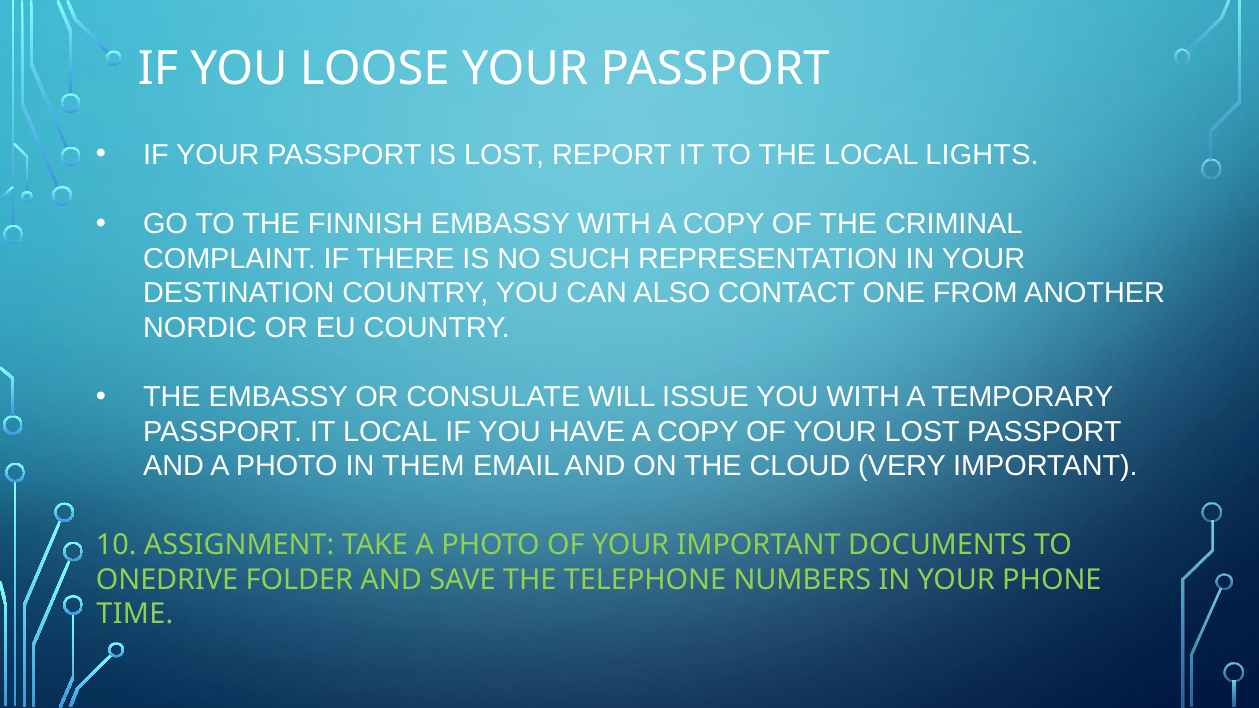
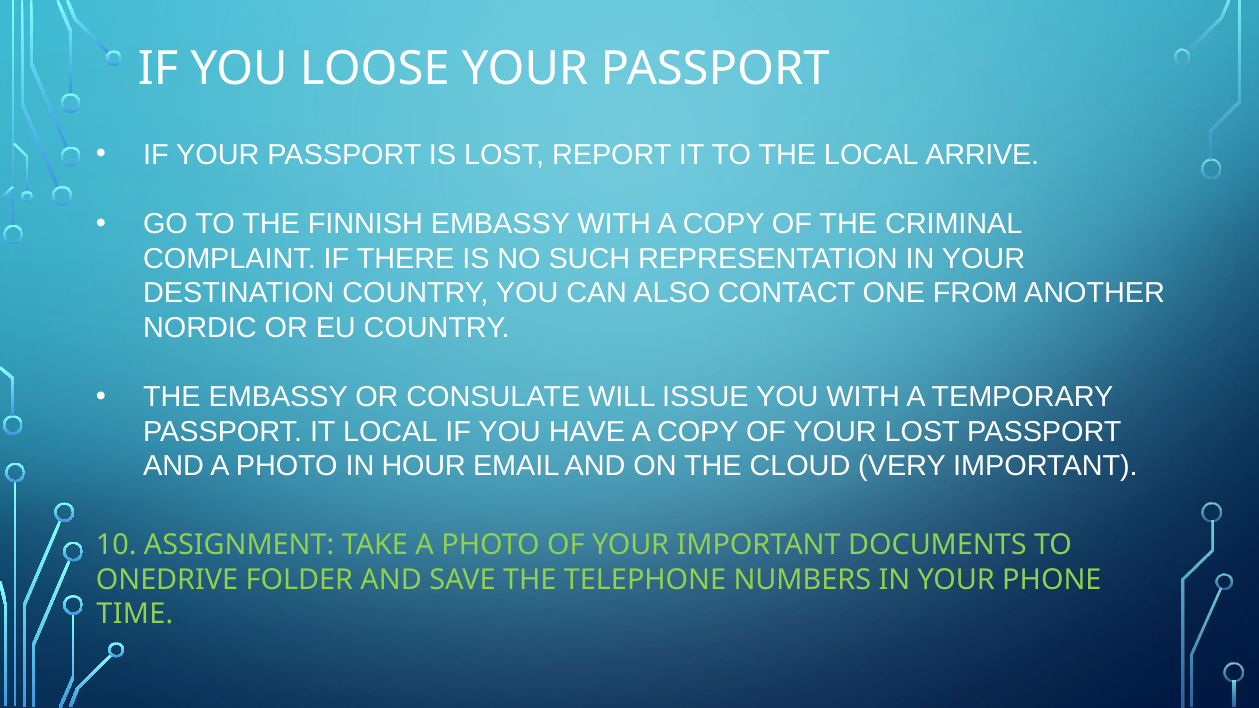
LIGHTS: LIGHTS -> ARRIVE (982, 155)
THEM: THEM -> HOUR (424, 466)
